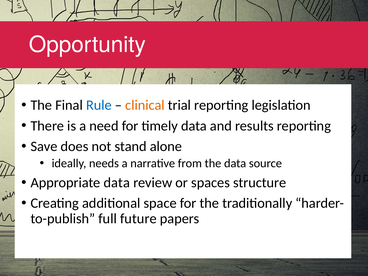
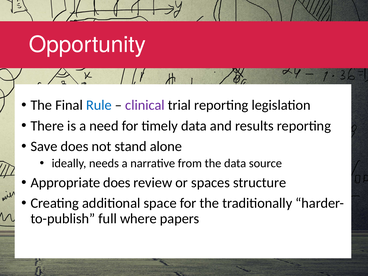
clinical colour: orange -> purple (145, 105)
Appropriate data: data -> does (117, 183)
future: future -> where (138, 219)
